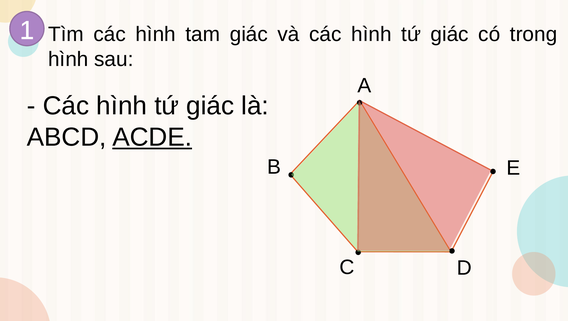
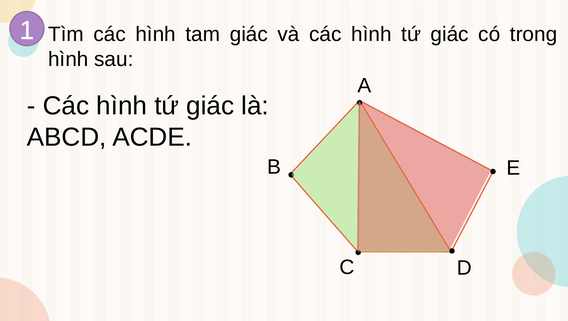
ACDE underline: present -> none (152, 137)
